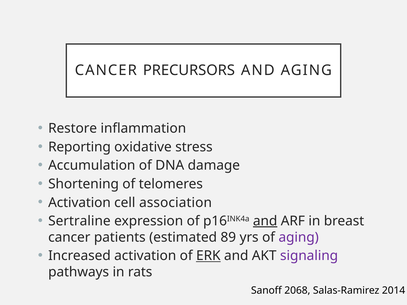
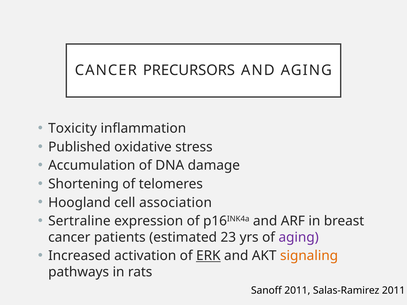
Restore: Restore -> Toxicity (73, 129)
Reporting: Reporting -> Published (79, 147)
Activation: Activation -> Hoogland (79, 203)
and underline: present -> none (265, 221)
89: 89 -> 23 (228, 238)
signaling colour: purple -> orange (309, 256)
Sanoff 2068: 2068 -> 2011 (297, 291)
Salas-Ramirez 2014: 2014 -> 2011 (394, 291)
